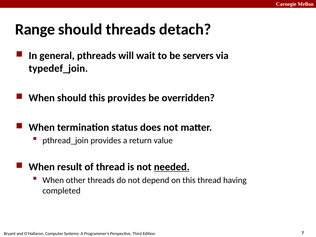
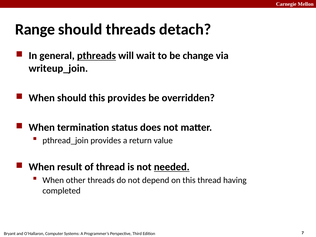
pthreads underline: none -> present (96, 56)
servers: servers -> change (198, 56)
typedef_join: typedef_join -> writeup_join (58, 68)
